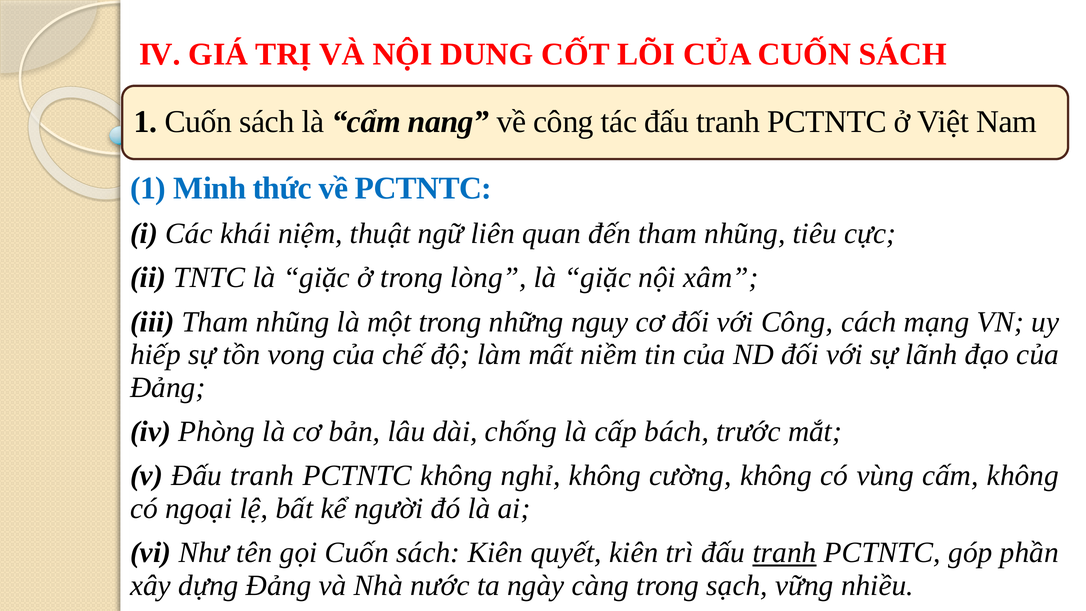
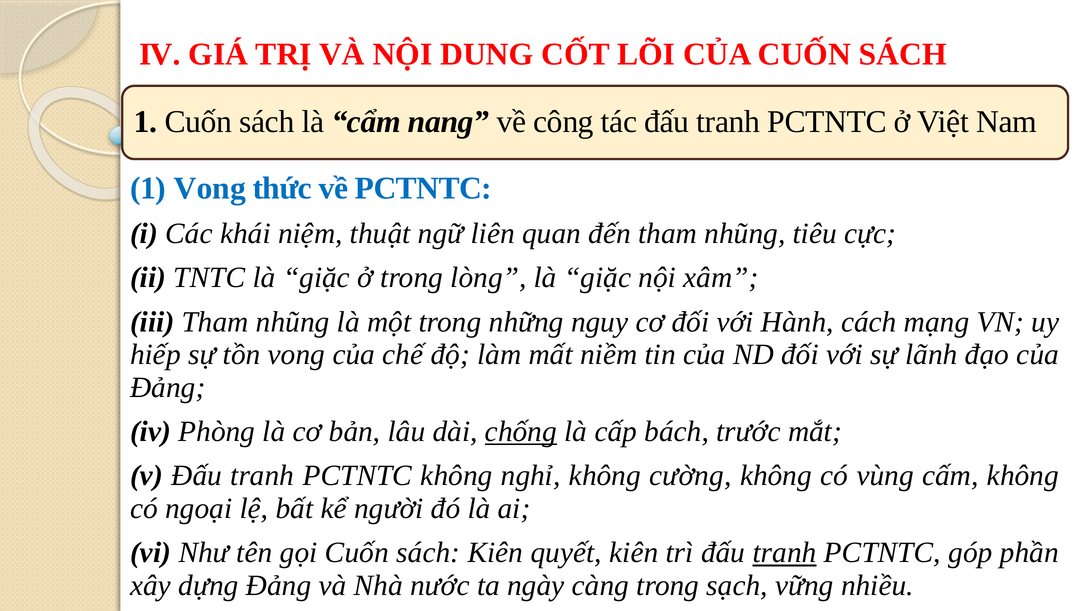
1 Minh: Minh -> Vong (210, 188)
với Công: Công -> Hành (797, 322)
chống underline: none -> present (521, 432)
